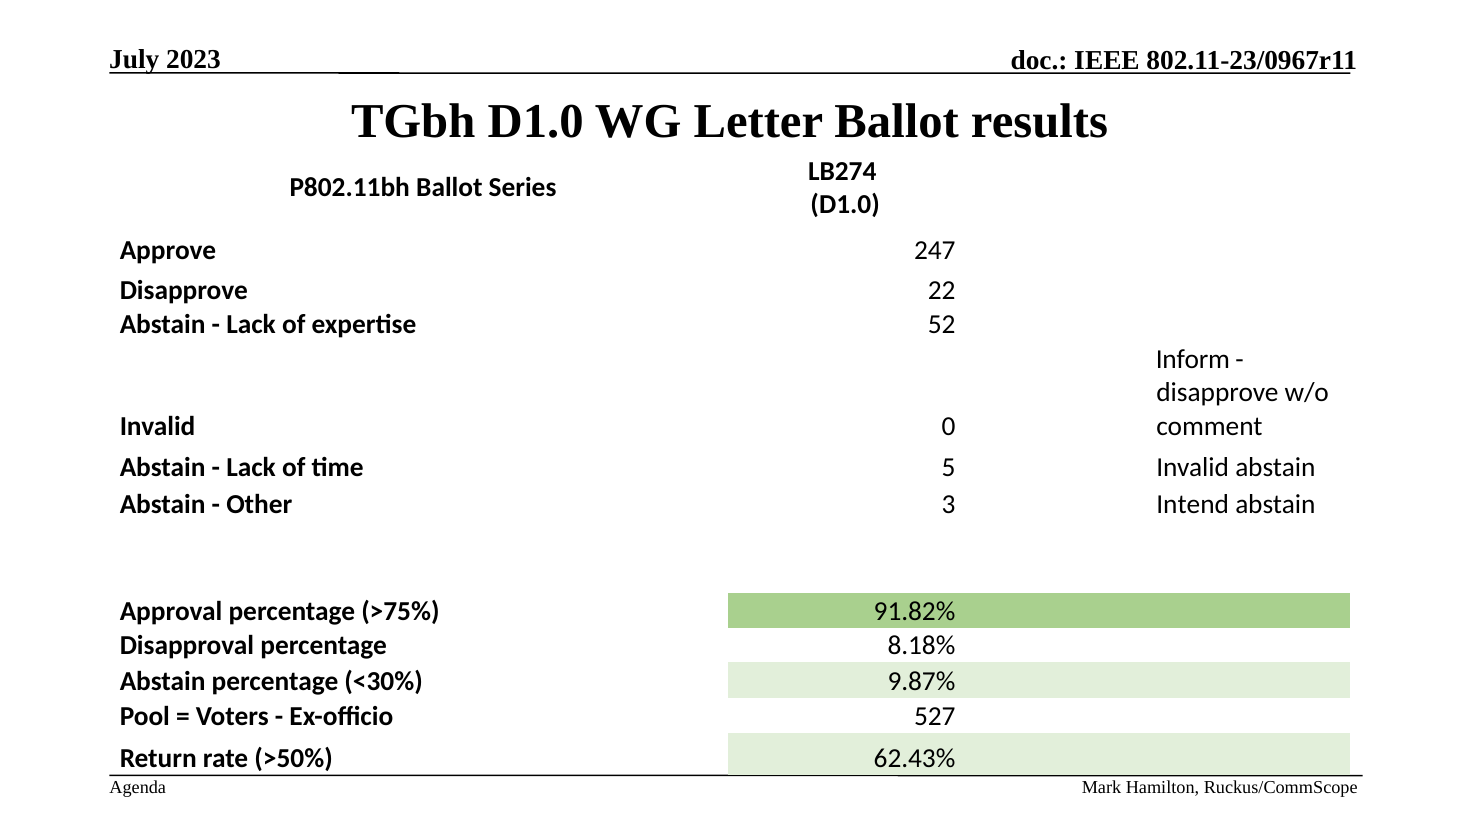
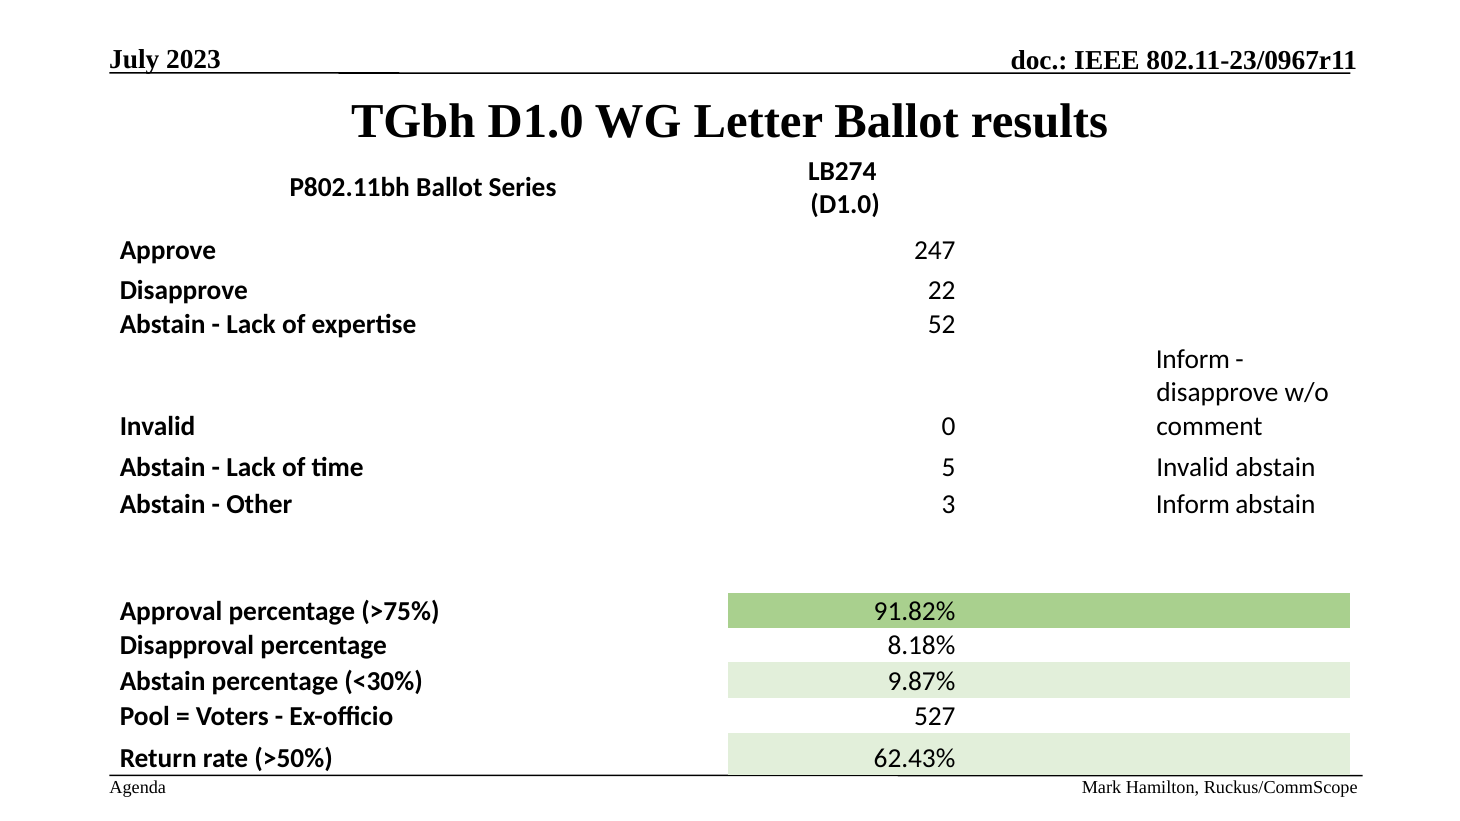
3 Intend: Intend -> Inform (1193, 505)
